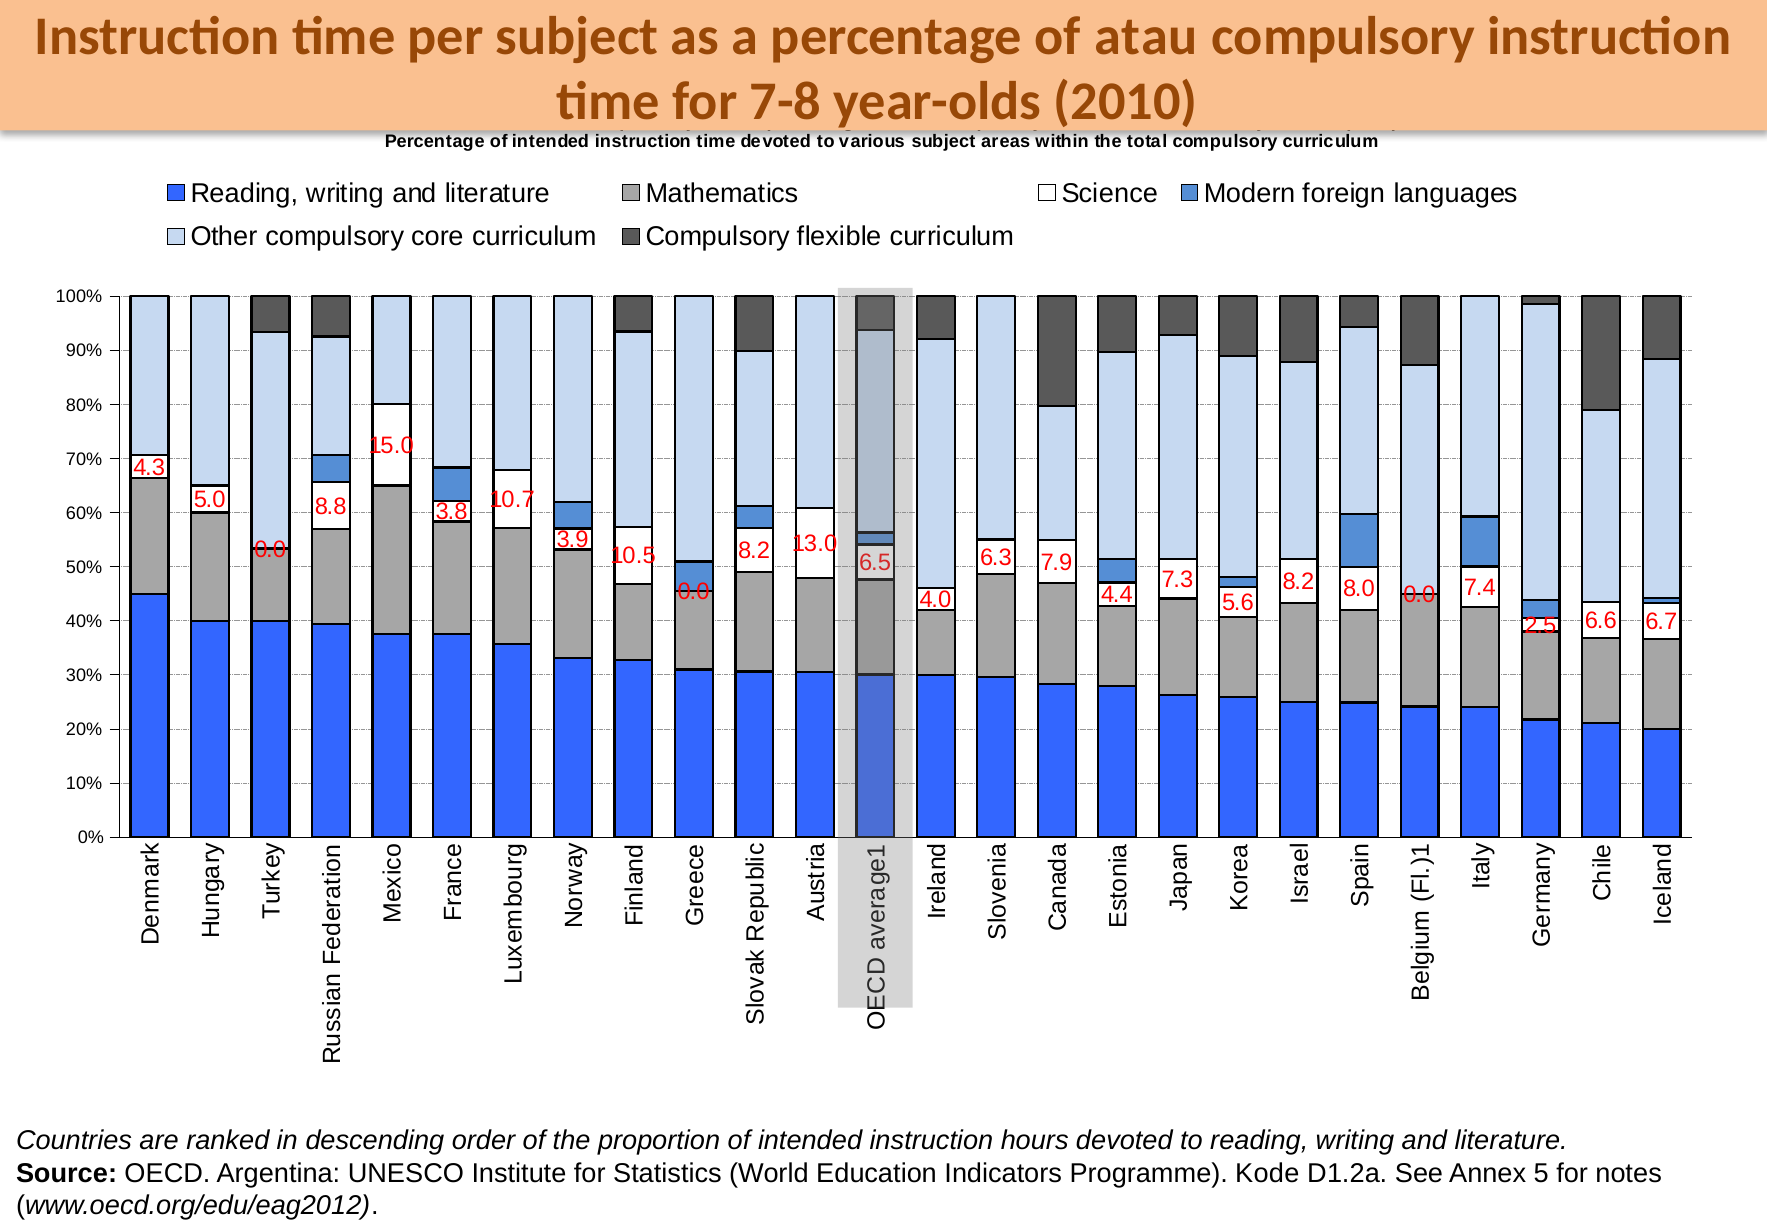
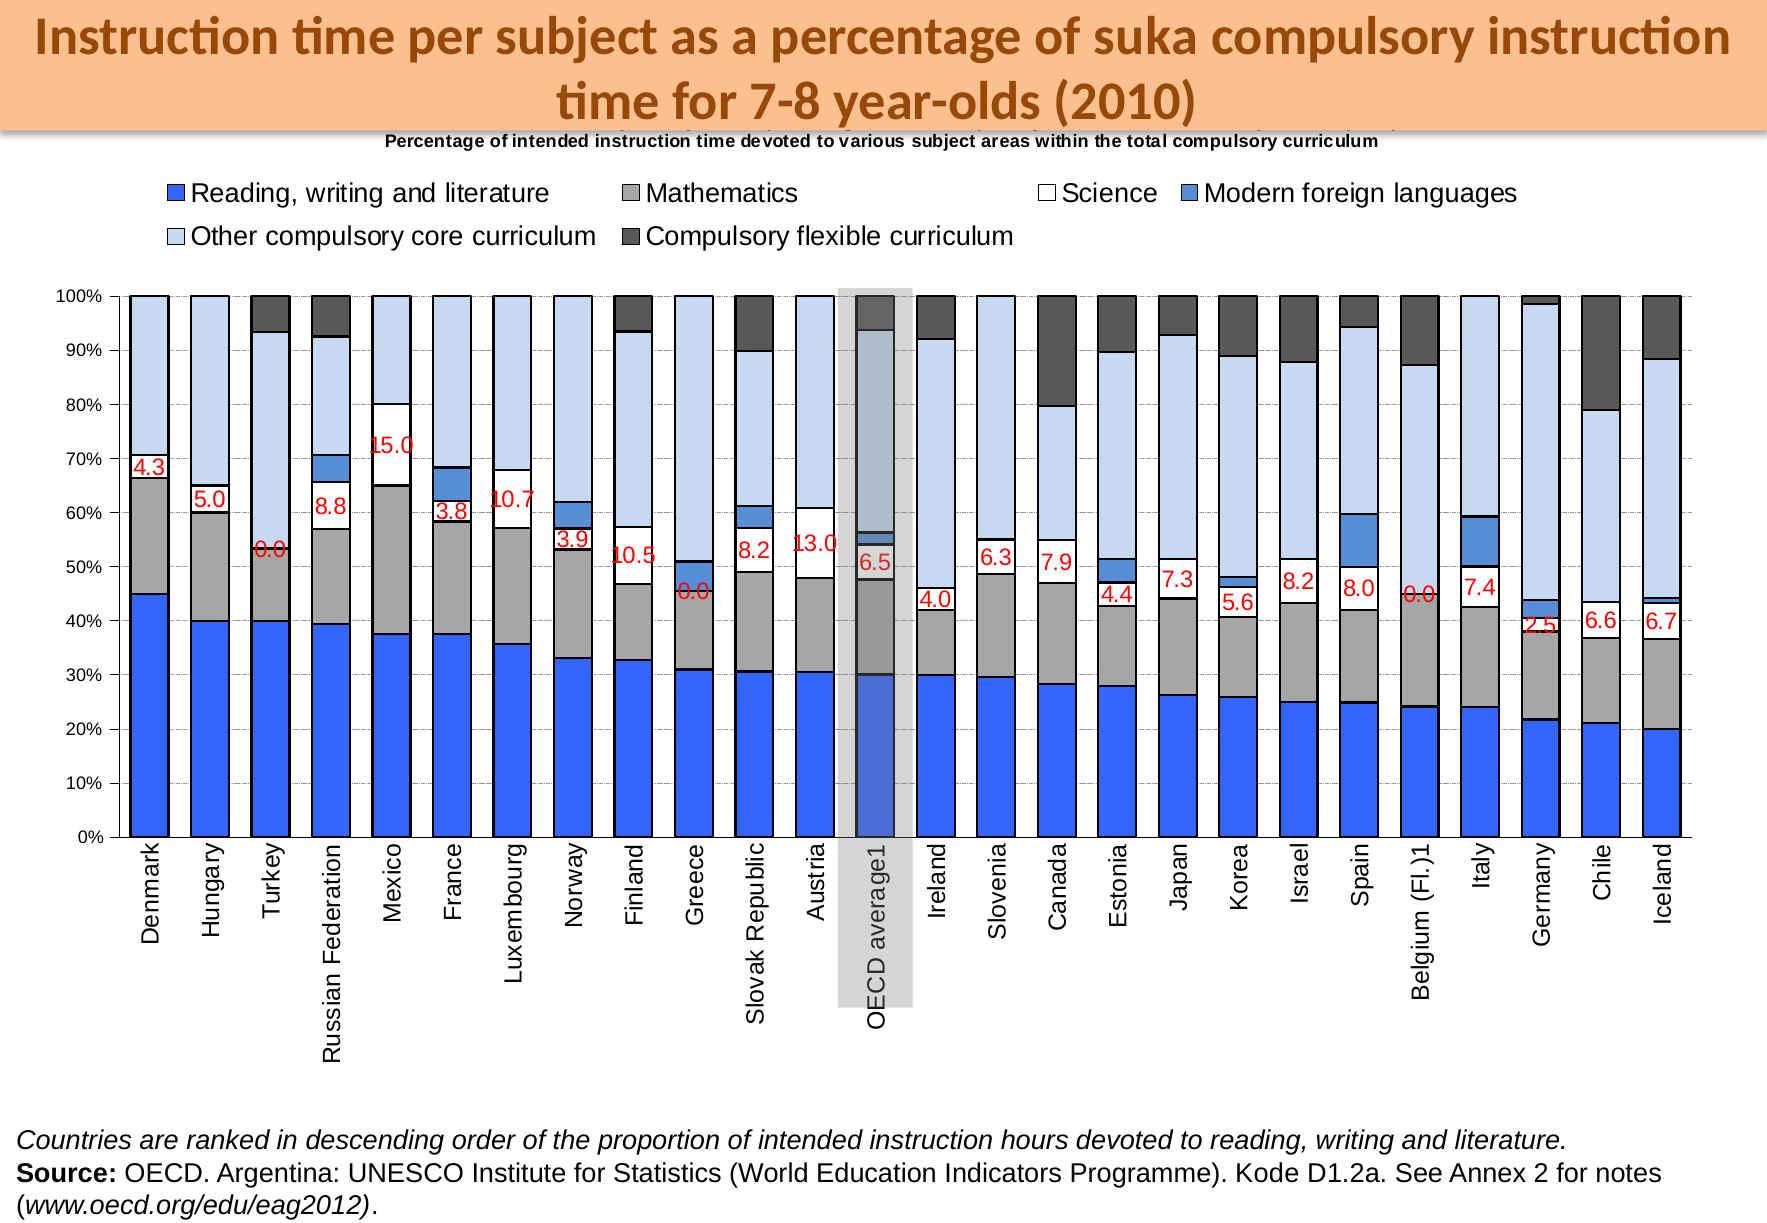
atau: atau -> suka (1146, 36)
5: 5 -> 2 (1541, 1173)
